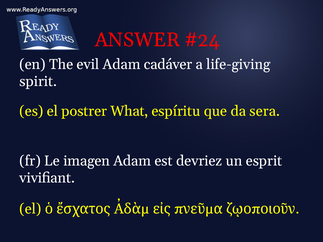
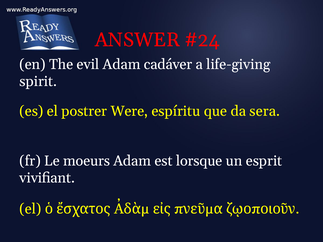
What: What -> Were (129, 111)
imagen: imagen -> moeurs (87, 161)
devriez: devriez -> lorsque (199, 161)
